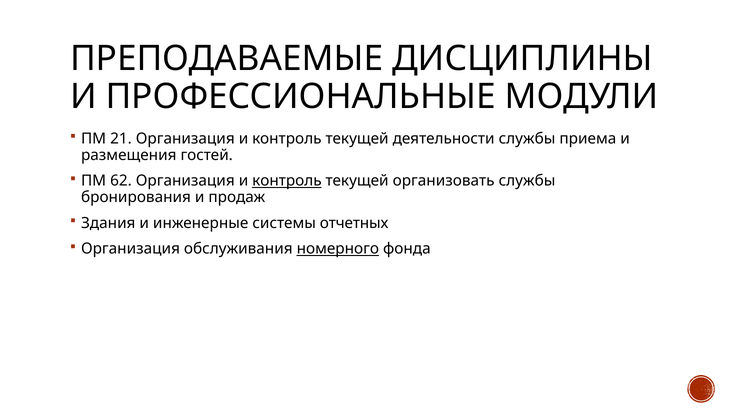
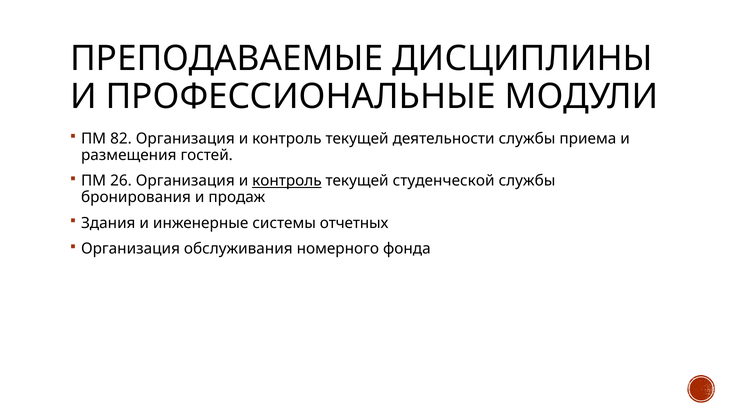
21: 21 -> 82 (121, 139)
62: 62 -> 26 (121, 181)
организовать: организовать -> студенческой (444, 181)
номерного underline: present -> none (338, 249)
